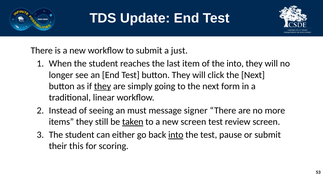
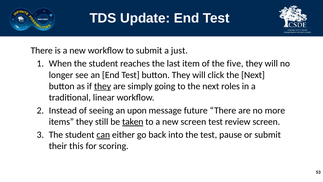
the into: into -> five (235, 64)
form: form -> roles (231, 86)
must: must -> upon (137, 110)
signer: signer -> future (196, 110)
can underline: none -> present (103, 135)
into underline: present -> none (176, 135)
